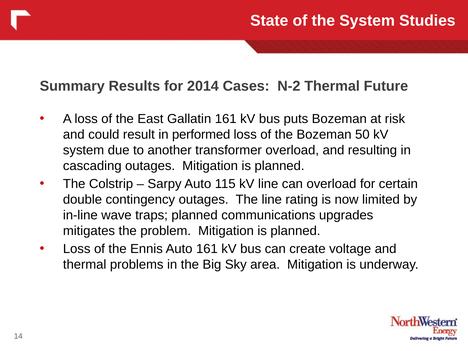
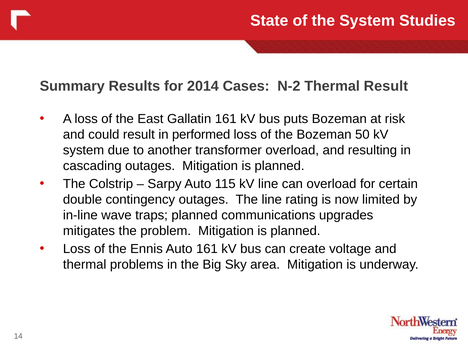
Thermal Future: Future -> Result (386, 86)
